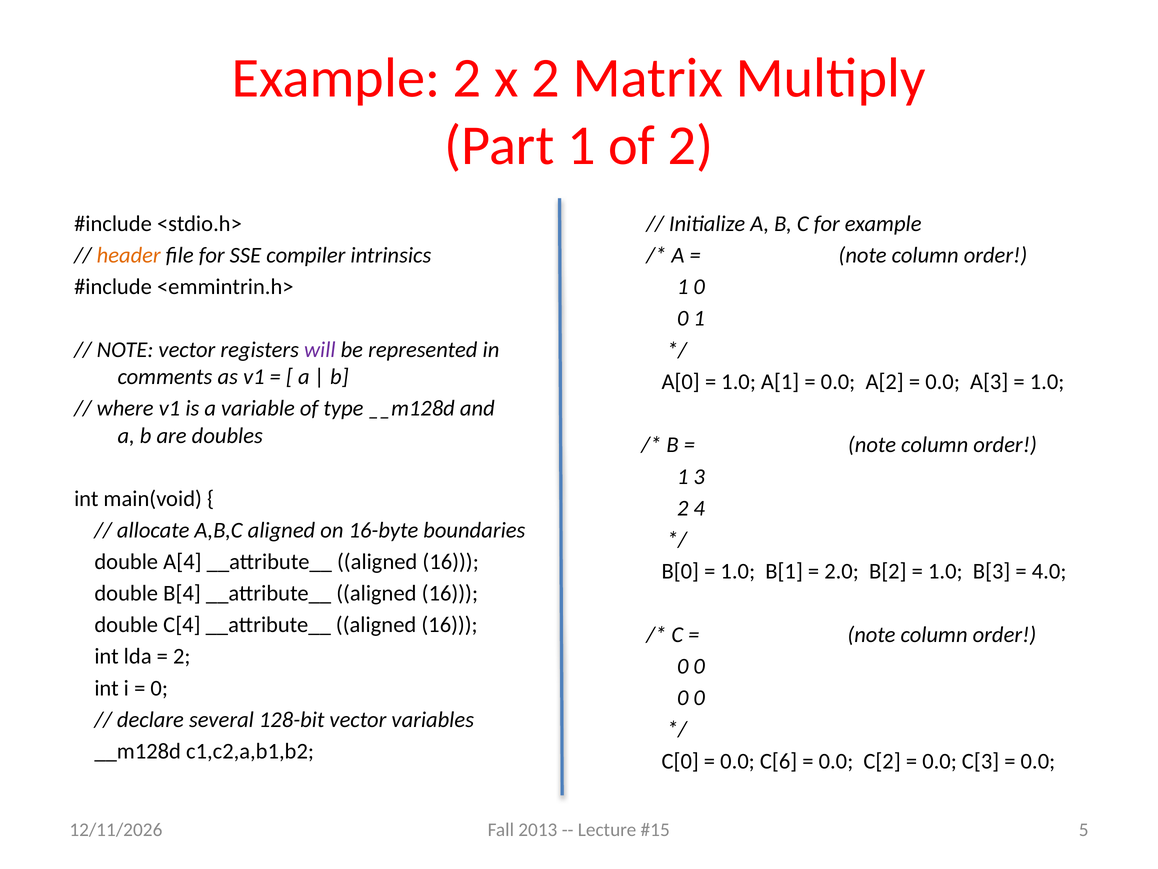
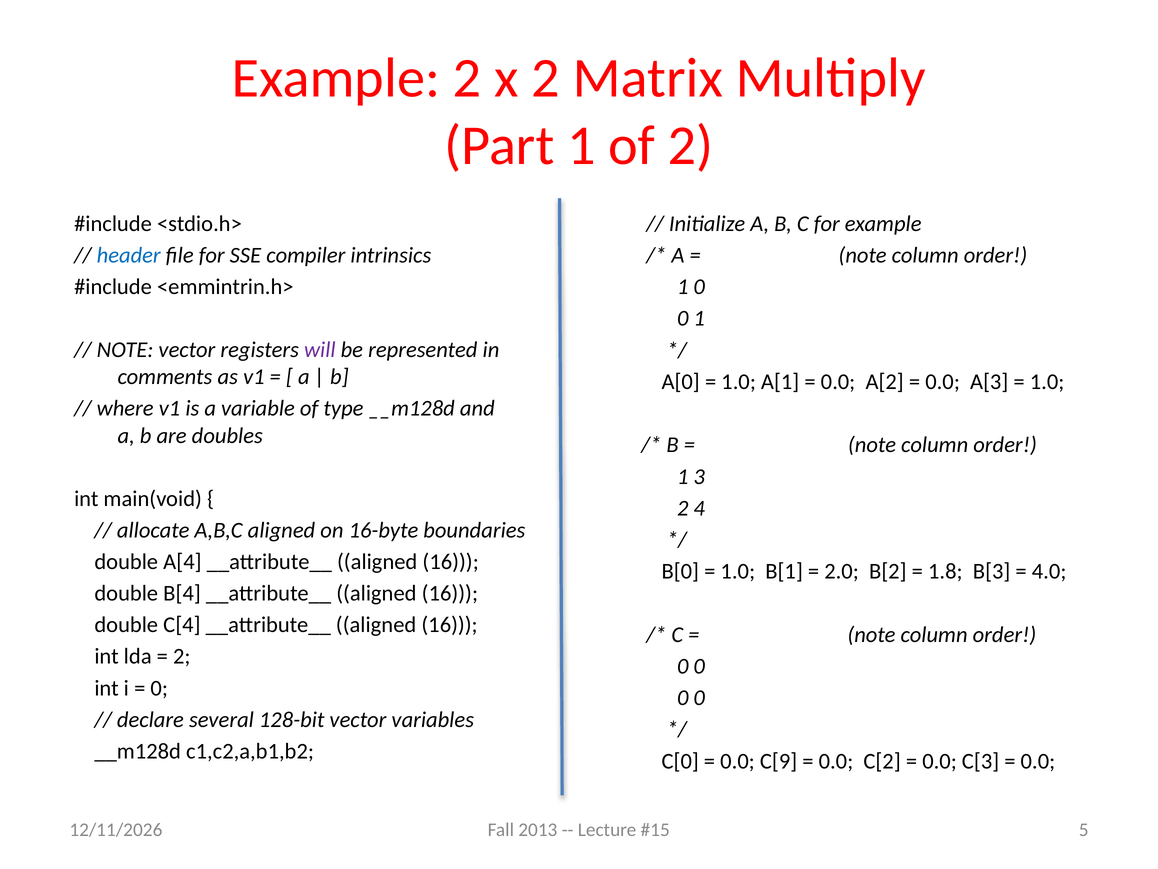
header colour: orange -> blue (129, 255)
1.0: 1.0 -> 1.8 (945, 571)
C[6: C[6 -> C[9 (779, 761)
